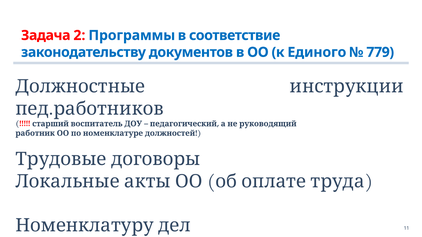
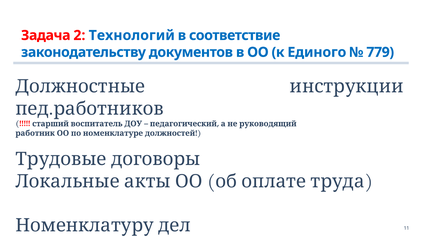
Программы: Программы -> Технологий (132, 35)
